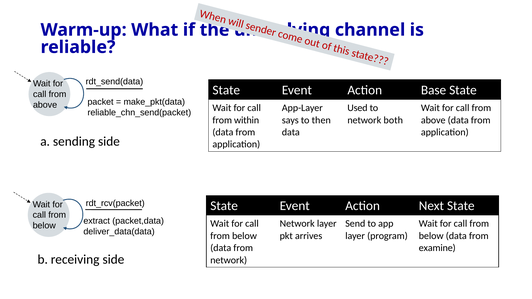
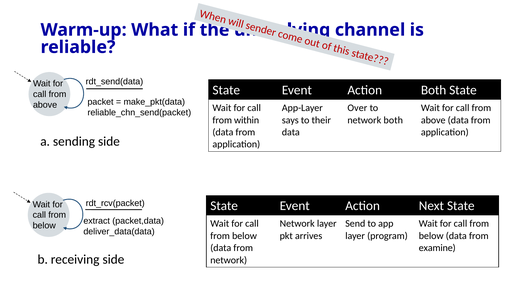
Action Base: Base -> Both (434, 90)
Used: Used -> Over (357, 108)
then: then -> their (321, 120)
